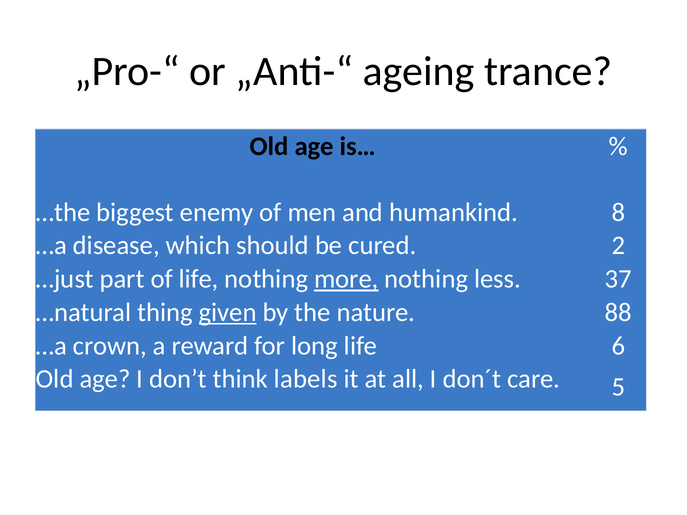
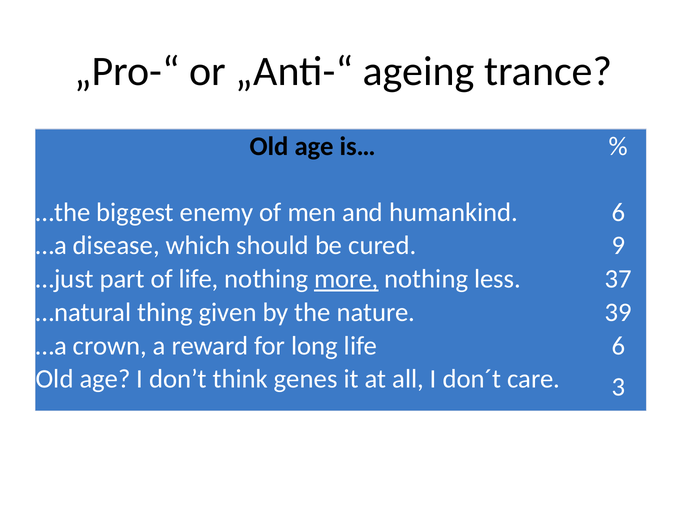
humankind 8: 8 -> 6 (618, 212)
2: 2 -> 9 (618, 246)
given underline: present -> none (228, 313)
88: 88 -> 39 (618, 313)
labels: labels -> genes (306, 379)
5: 5 -> 3 (618, 387)
